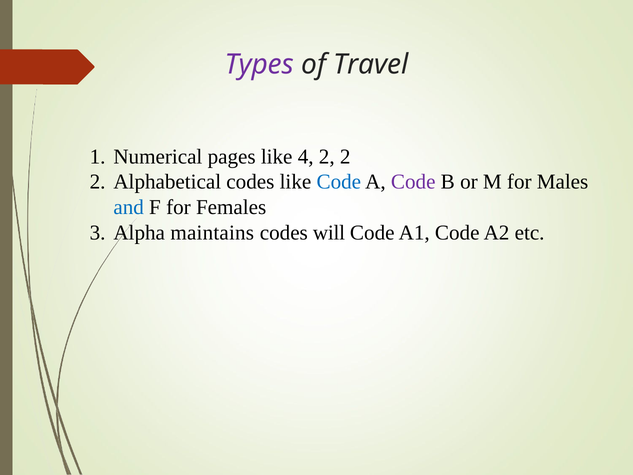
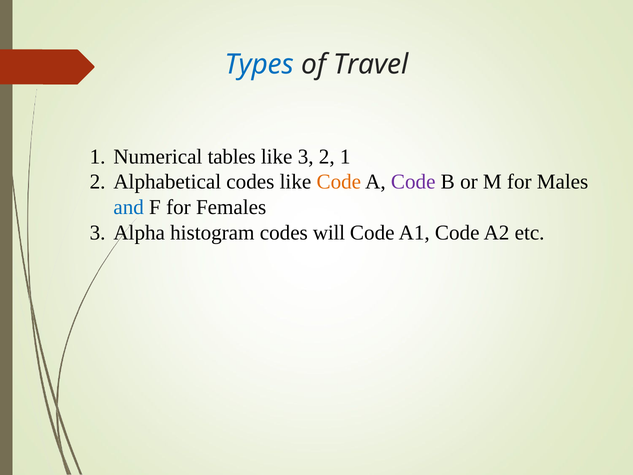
Types colour: purple -> blue (259, 64)
pages: pages -> tables (232, 157)
like 4: 4 -> 3 (306, 157)
2: 2 -> 1 (345, 157)
Code colour: blue -> orange (339, 182)
maintains: maintains -> histogram (212, 233)
